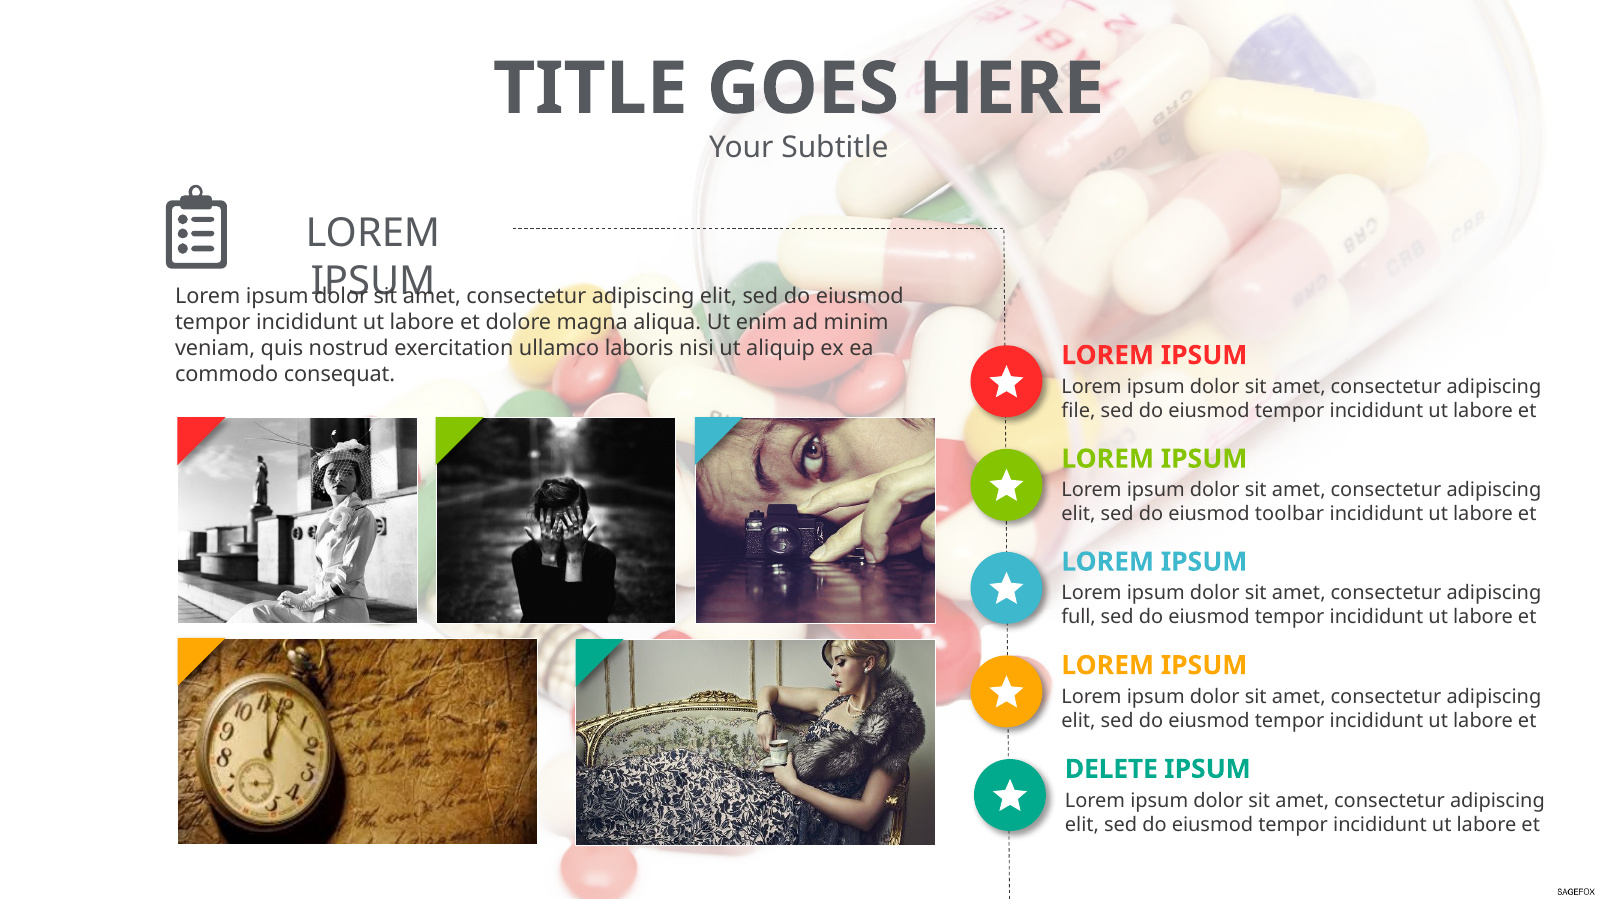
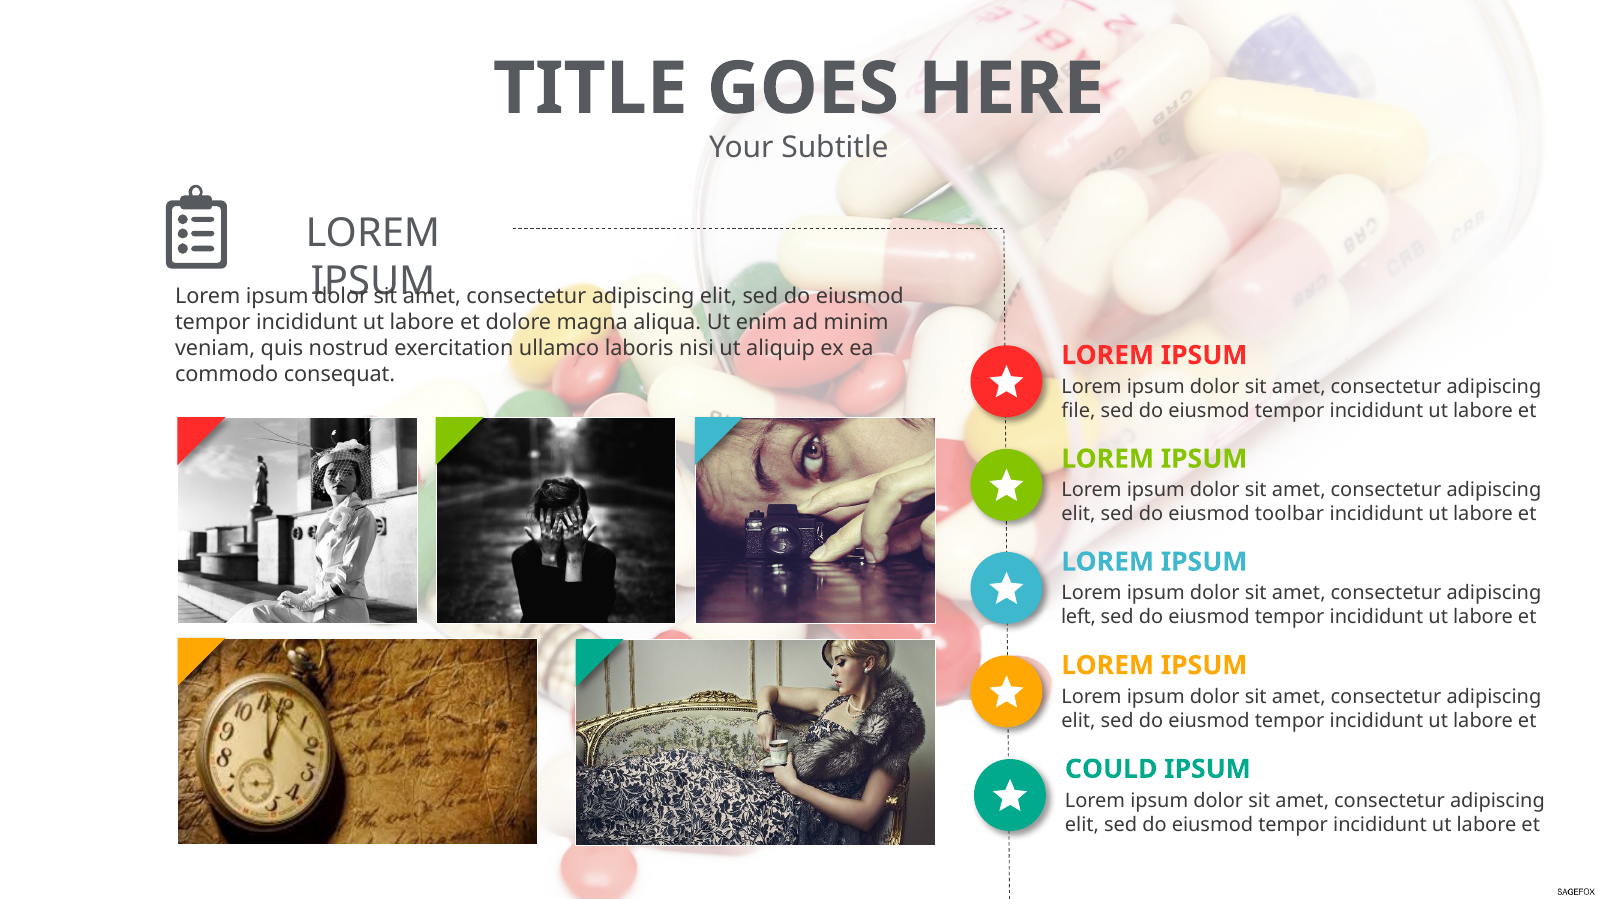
full: full -> left (1079, 617)
DELETE: DELETE -> COULD (1111, 769)
